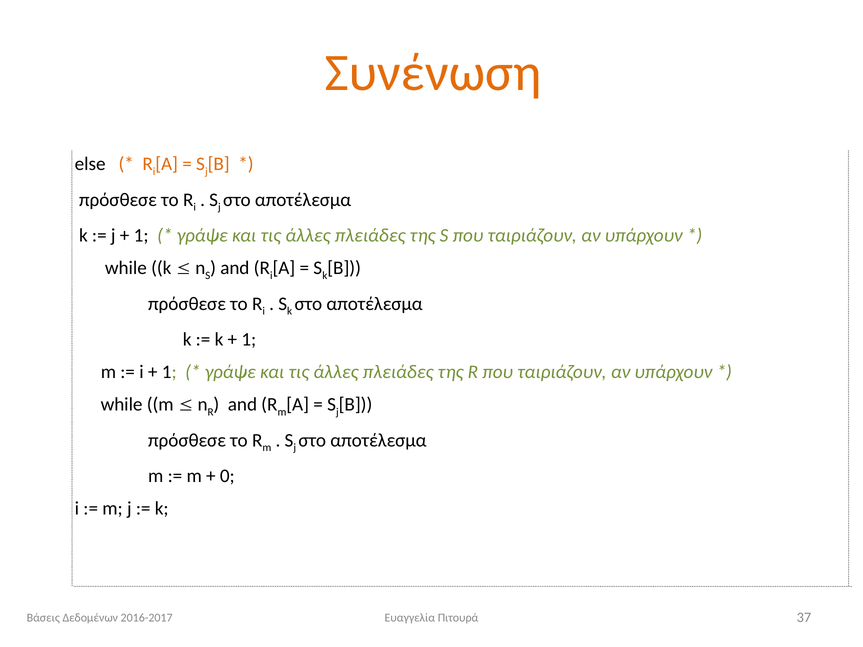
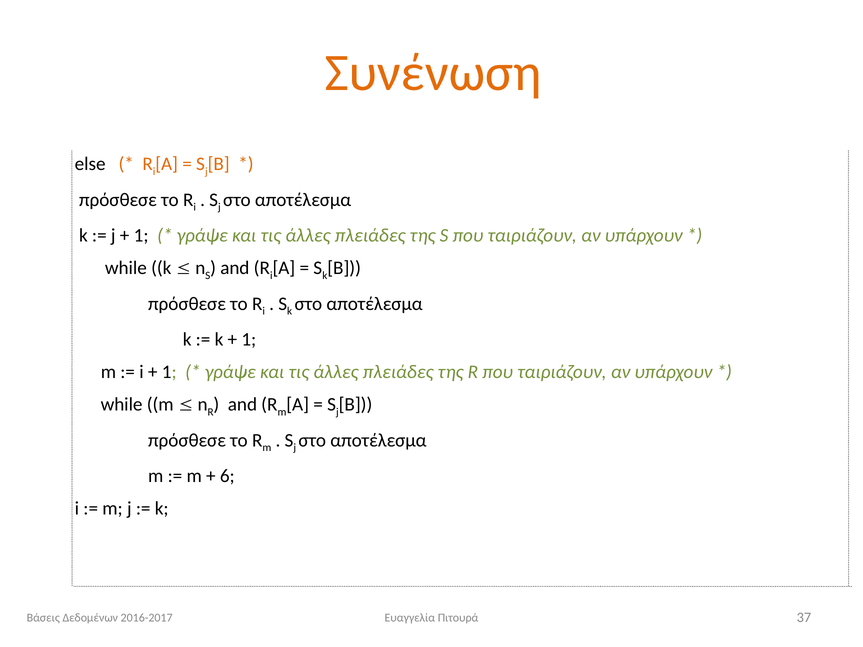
0: 0 -> 6 (227, 476)
